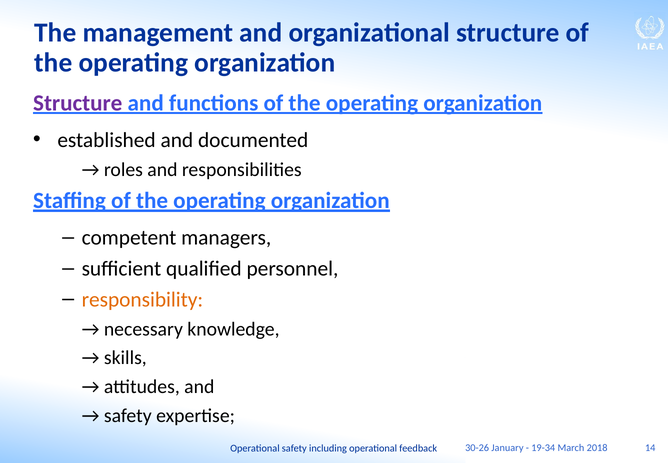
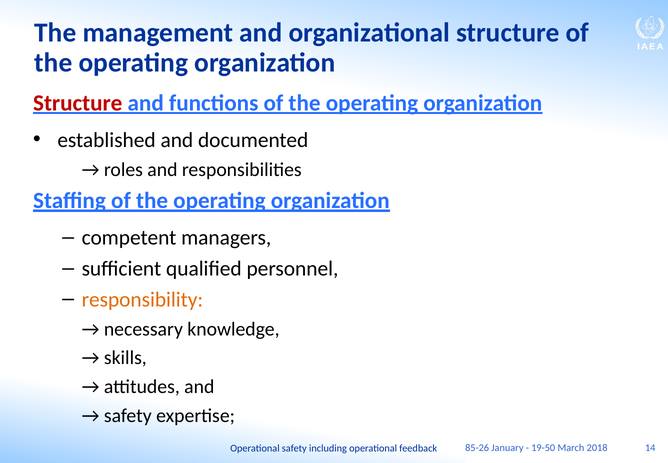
Structure colour: purple -> red (78, 103)
30-26: 30-26 -> 85-26 (477, 447)
19-34: 19-34 -> 19-50 (543, 447)
